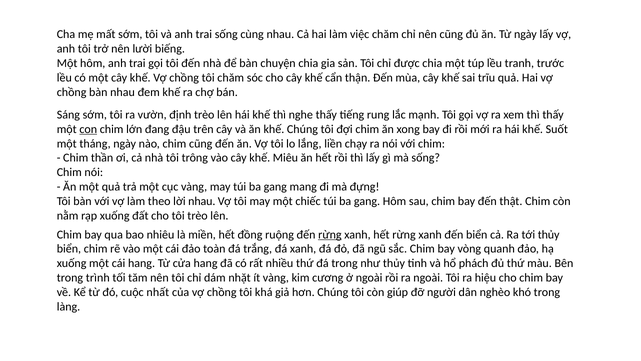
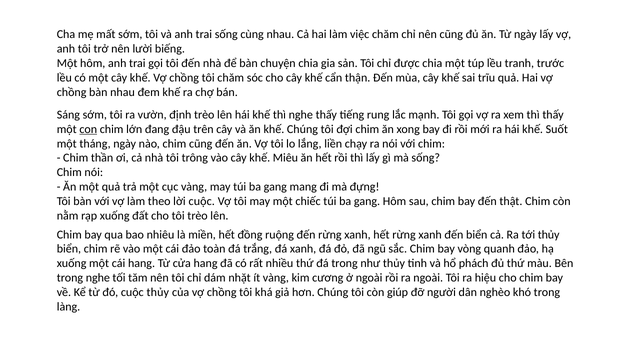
lời nhau: nhau -> cuộc (202, 201)
rừng underline: present -> none (330, 234)
trong trình: trình -> nghe (98, 278)
cuộc nhất: nhất -> thủy (158, 292)
